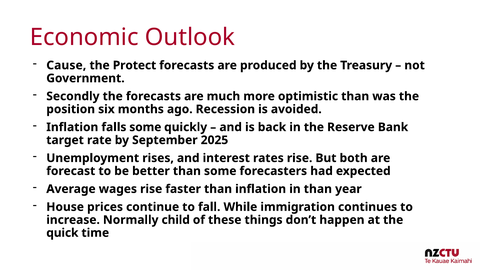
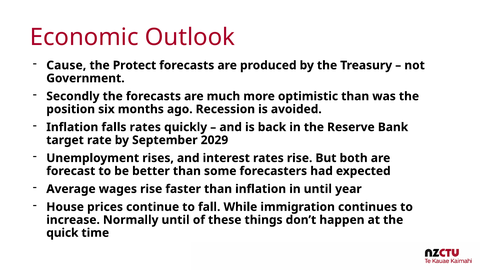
falls some: some -> rates (145, 127)
2025: 2025 -> 2029 (214, 140)
in than: than -> until (318, 189)
Normally child: child -> until (176, 220)
